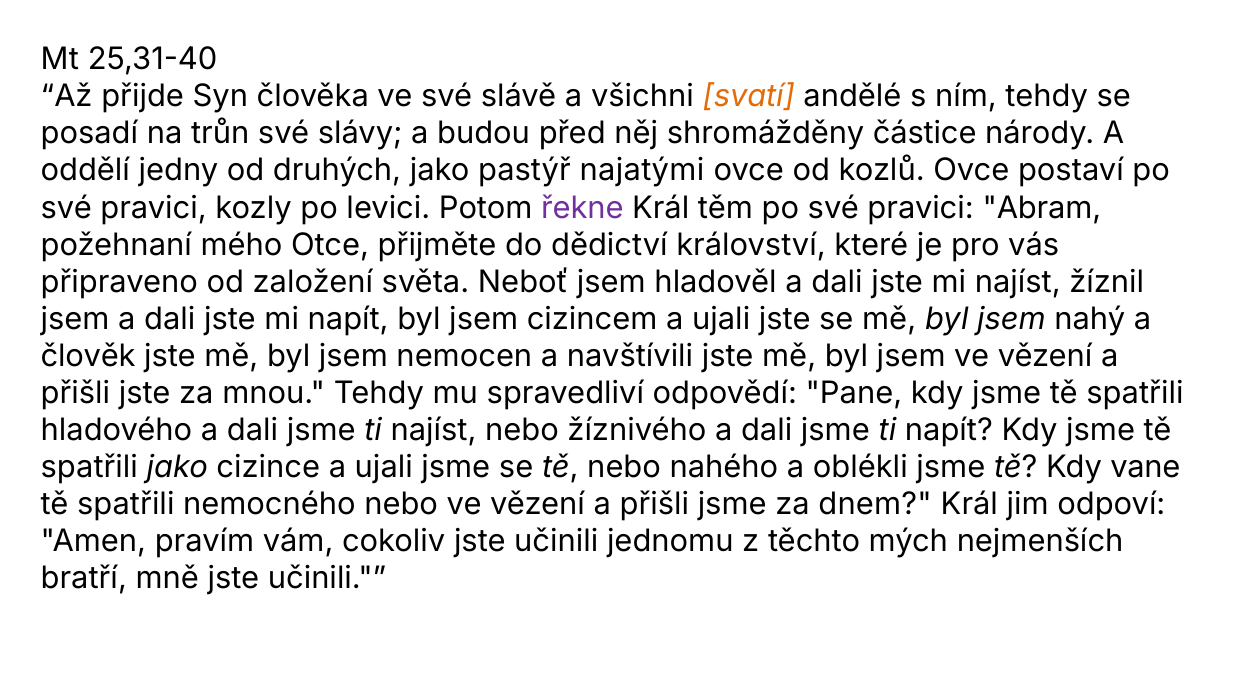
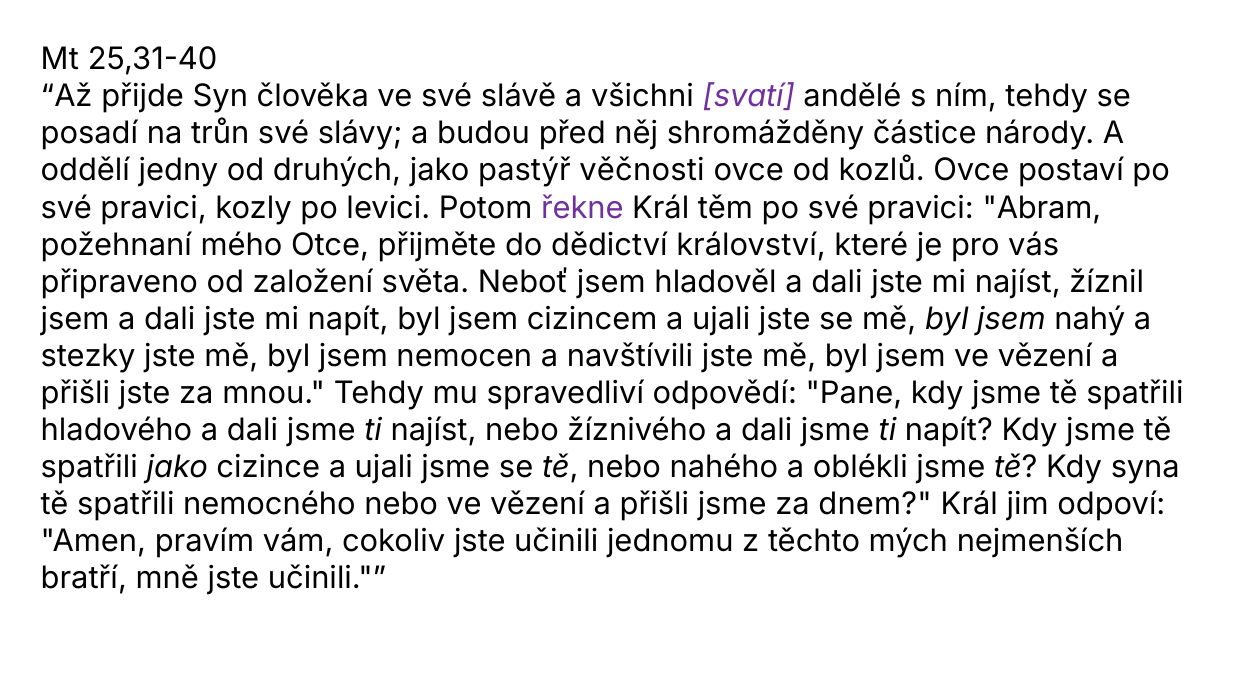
svatí colour: orange -> purple (749, 97)
najatými: najatými -> věčnosti (642, 171)
člověk: člověk -> stezky (88, 356)
vane: vane -> syna (1145, 467)
